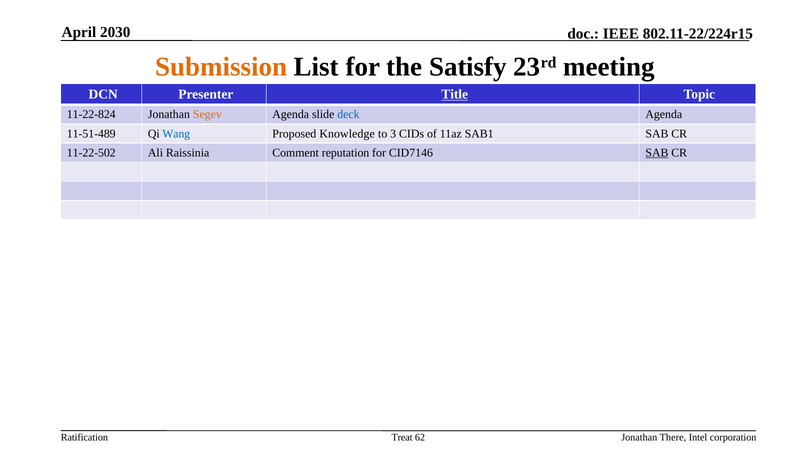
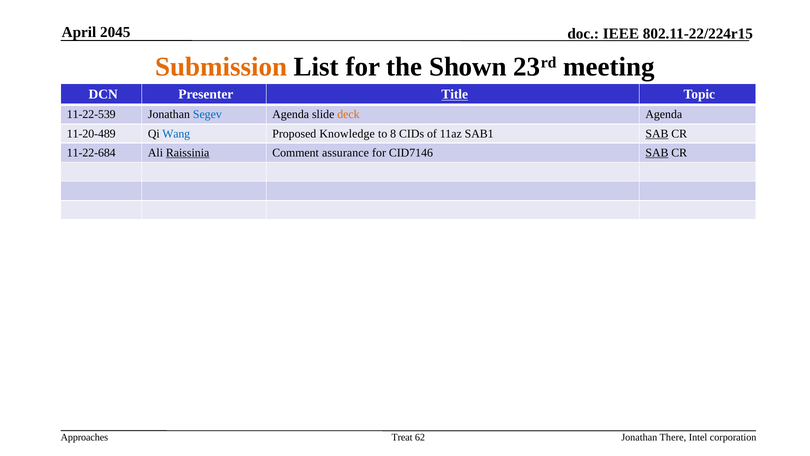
2030: 2030 -> 2045 (115, 32)
Satisfy: Satisfy -> Shown (468, 67)
11-22-824: 11-22-824 -> 11-22-539 (91, 114)
Segev colour: orange -> blue (207, 114)
deck colour: blue -> orange (348, 114)
11-51-489: 11-51-489 -> 11-20-489 (91, 134)
3: 3 -> 8 (393, 134)
SAB underline: none -> present (657, 134)
11-22-502: 11-22-502 -> 11-22-684 (91, 153)
Raissinia underline: none -> present (188, 153)
reputation: reputation -> assurance (345, 153)
Ratification: Ratification -> Approaches (84, 437)
